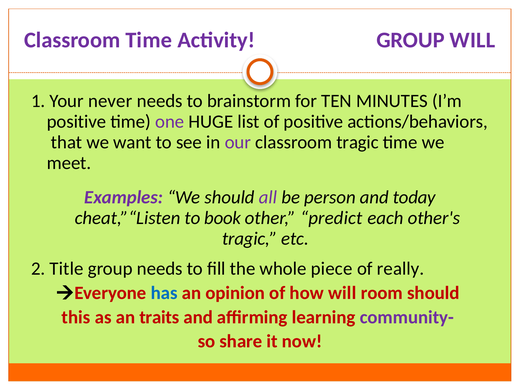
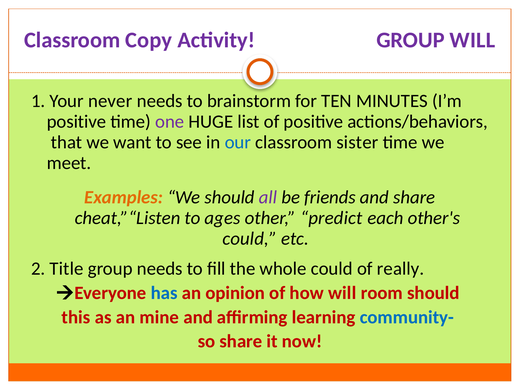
Classroom Time: Time -> Copy (149, 40)
our colour: purple -> blue (238, 142)
classroom tragic: tragic -> sister (357, 142)
Examples colour: purple -> orange (124, 197)
person: person -> friends (330, 197)
and today: today -> share (414, 197)
book: book -> ages (223, 218)
tragic: tragic -> could (250, 239)
whole piece: piece -> could (332, 269)
traits: traits -> mine (159, 317)
community- colour: purple -> blue (407, 317)
